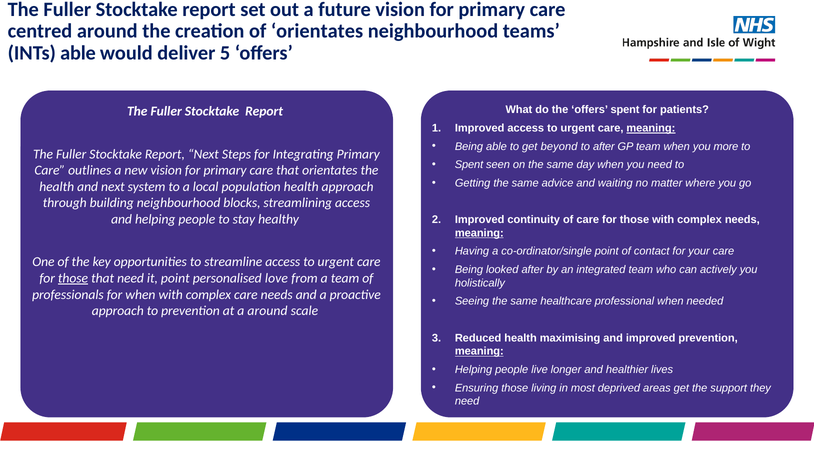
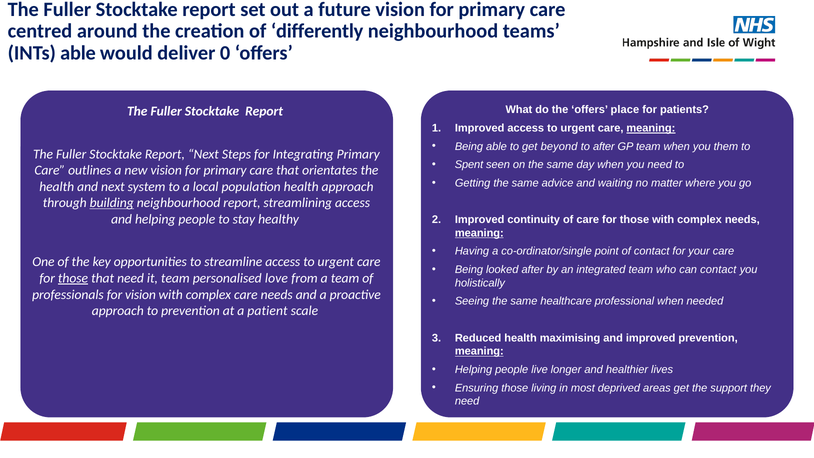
of orientates: orientates -> differently (317, 31)
5: 5 -> 0 (225, 53)
offers spent: spent -> place (625, 110)
more: more -> them (726, 146)
building underline: none -> present (112, 203)
neighbourhood blocks: blocks -> report (242, 203)
can actively: actively -> contact (718, 270)
it point: point -> team (175, 278)
for when: when -> vision (140, 294)
a around: around -> patient (267, 311)
